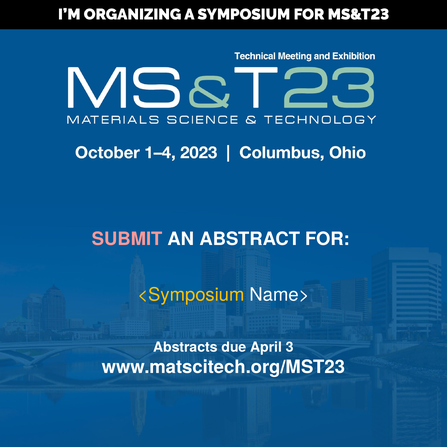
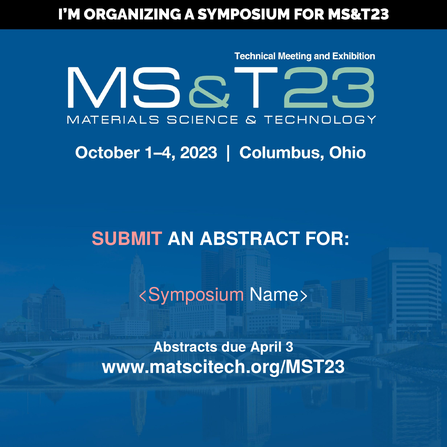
<Symposium colour: yellow -> pink (191, 295)
